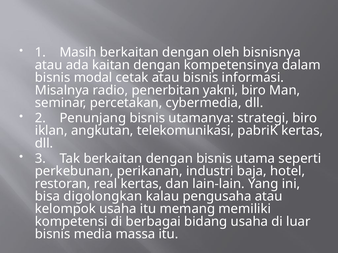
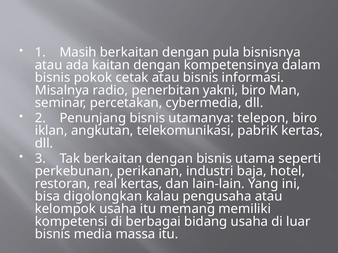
oleh: oleh -> pula (226, 52)
modal: modal -> pokok (93, 78)
strategi: strategi -> telepon (263, 118)
